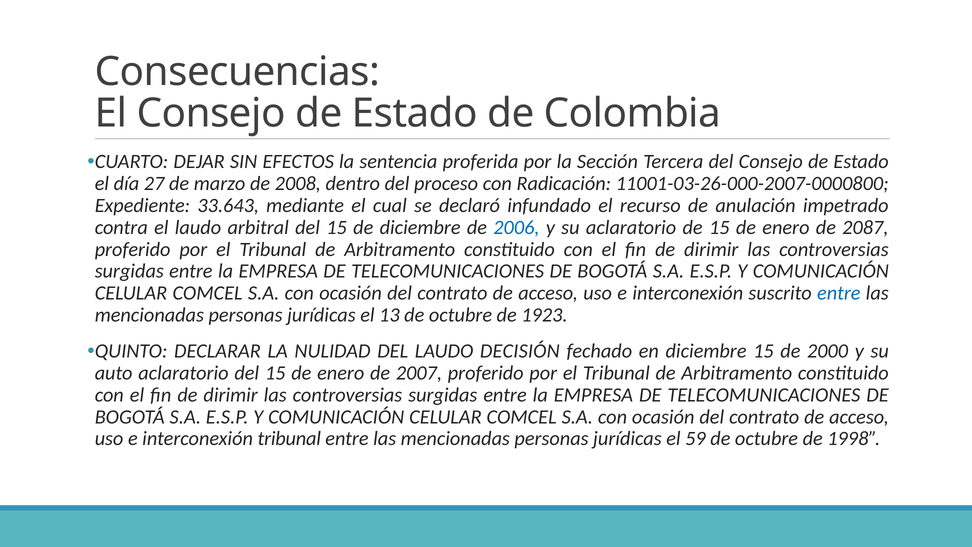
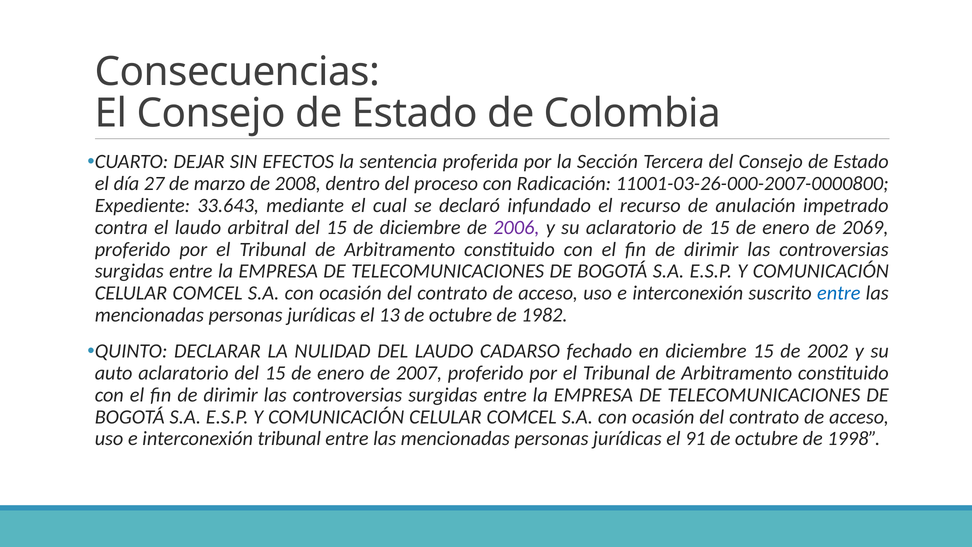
2006 colour: blue -> purple (516, 227)
2087: 2087 -> 2069 (865, 227)
1923: 1923 -> 1982 (544, 315)
DECISIÓN: DECISIÓN -> CADARSO (520, 351)
2000: 2000 -> 2002 (828, 351)
59: 59 -> 91 (695, 439)
